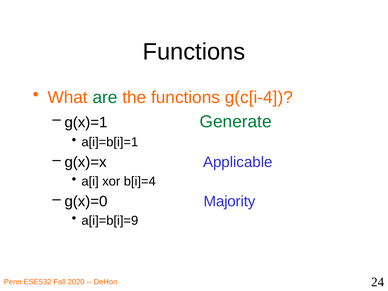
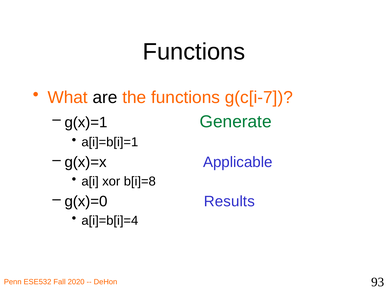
are colour: green -> black (105, 98)
g(c[i-4: g(c[i-4 -> g(c[i-7 (259, 98)
b[i]=4: b[i]=4 -> b[i]=8 (140, 181)
Majority: Majority -> Results (229, 201)
a[i]=b[i]=9: a[i]=b[i]=9 -> a[i]=b[i]=4 (110, 221)
24: 24 -> 93 (378, 282)
